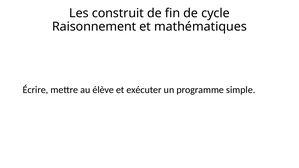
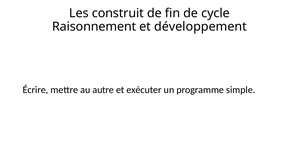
mathématiques: mathématiques -> développement (200, 27)
élève: élève -> autre (103, 90)
